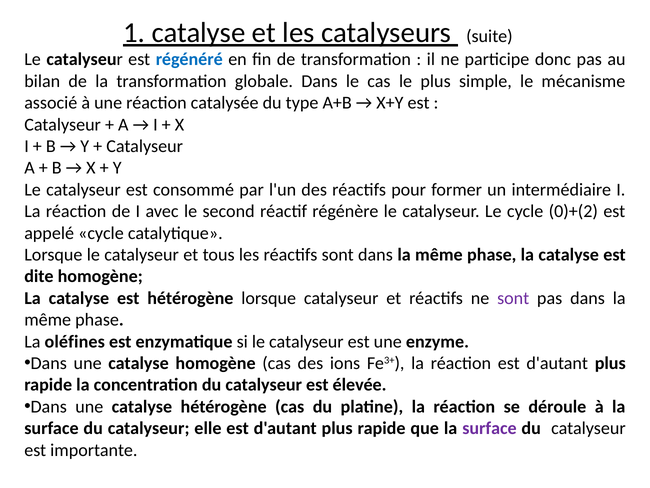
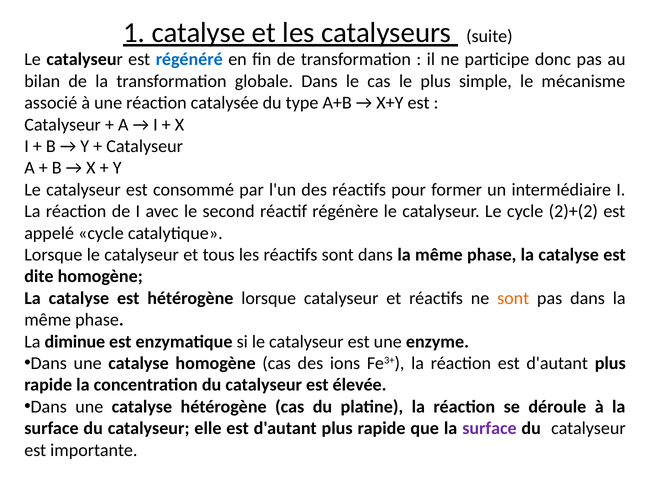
0)+(2: 0)+(2 -> 2)+(2 (573, 211)
sont colour: purple -> orange (513, 298)
oléfines: oléfines -> diminue (75, 341)
